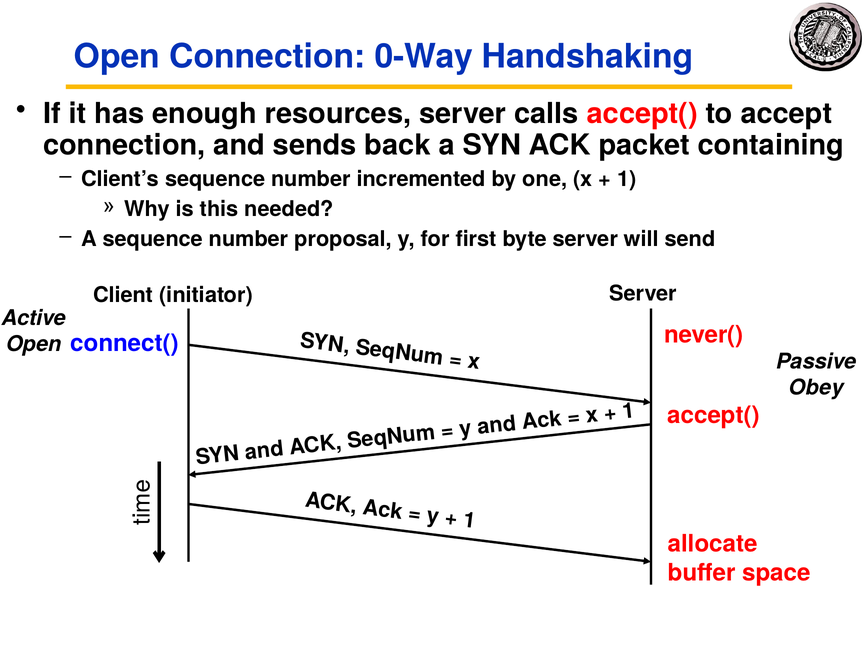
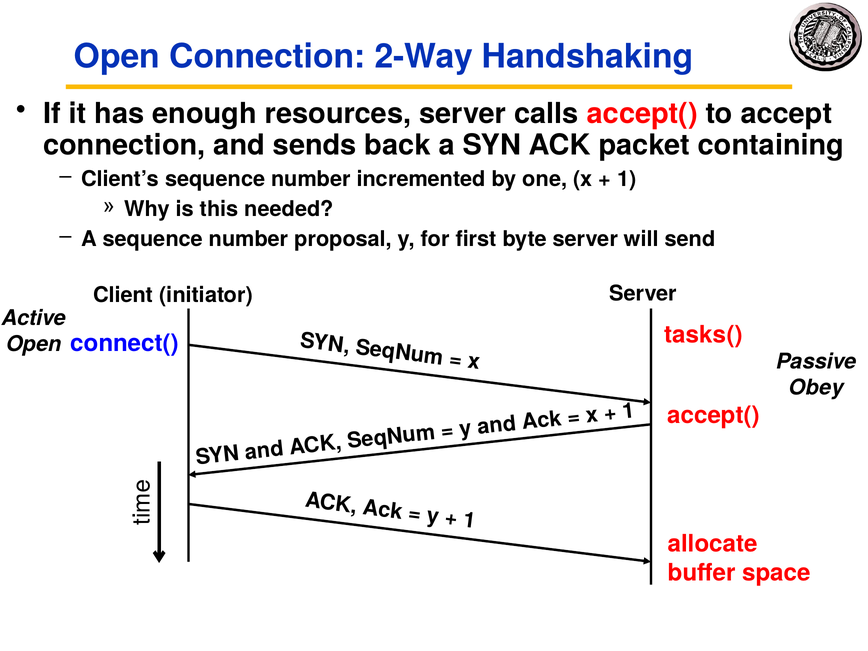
0-Way: 0-Way -> 2-Way (424, 56)
never(: never( -> tasks( (703, 335)
